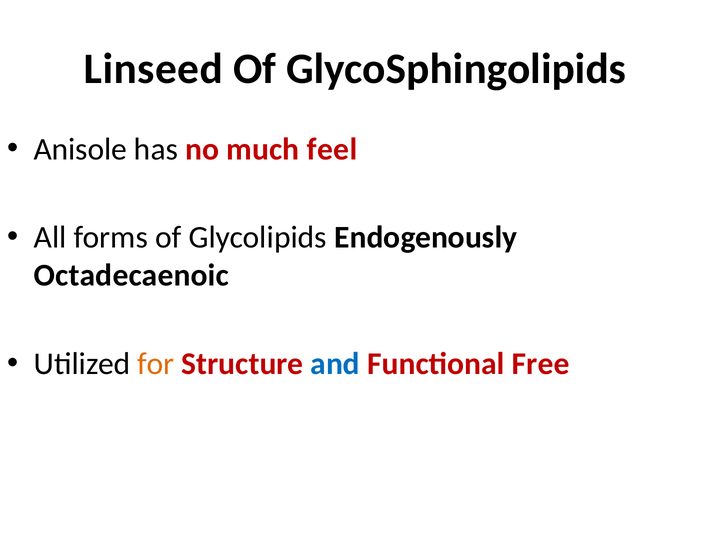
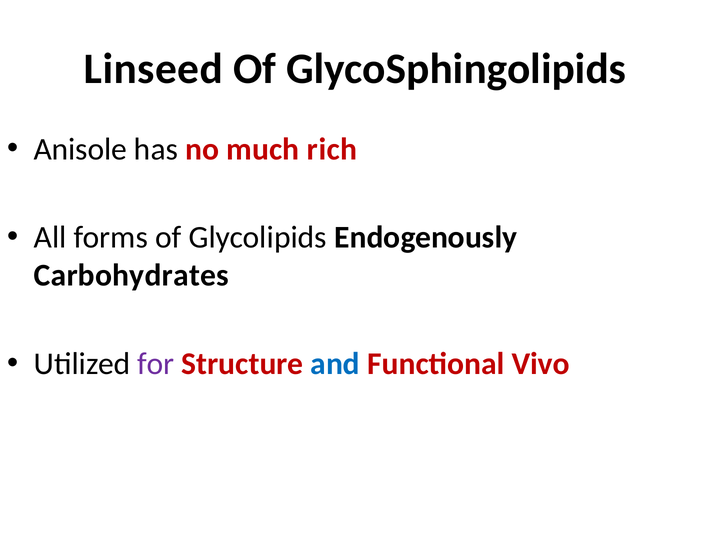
feel: feel -> rich (332, 149)
Octadecaenoic: Octadecaenoic -> Carbohydrates (131, 276)
for colour: orange -> purple (156, 364)
Free: Free -> Vivo (541, 364)
